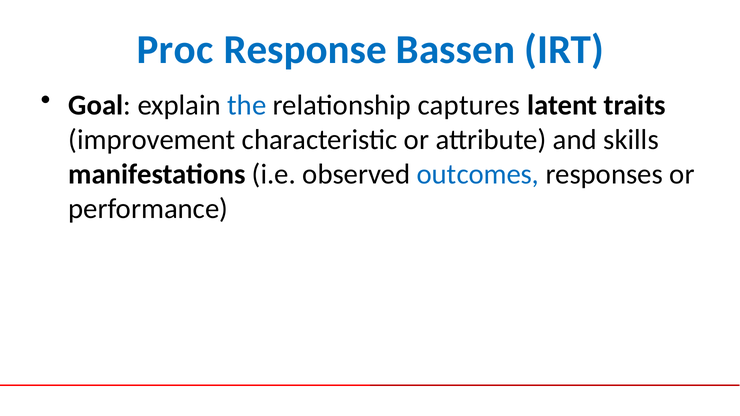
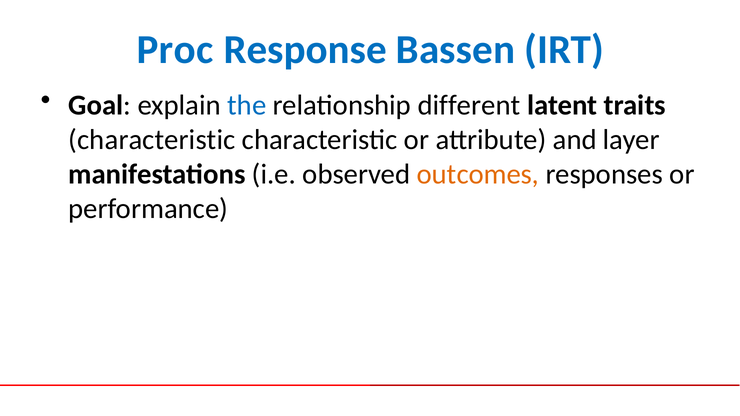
captures: captures -> different (469, 105)
improvement: improvement -> characteristic (152, 140)
skills: skills -> layer (631, 140)
outcomes colour: blue -> orange (478, 174)
